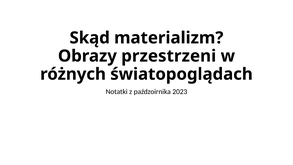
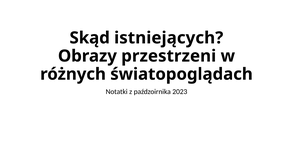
materializm: materializm -> istniejących (169, 38)
